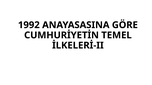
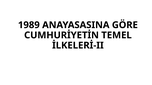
1992: 1992 -> 1989 (29, 25)
